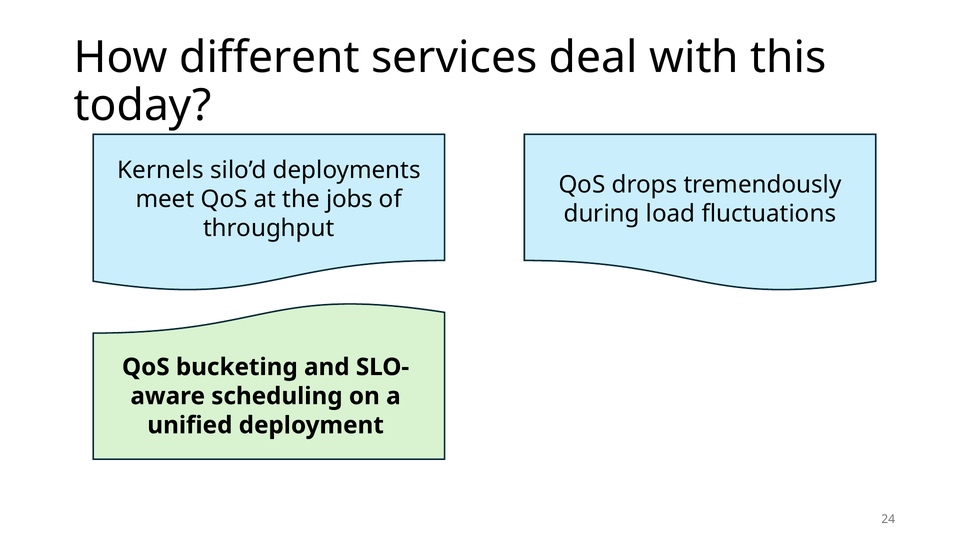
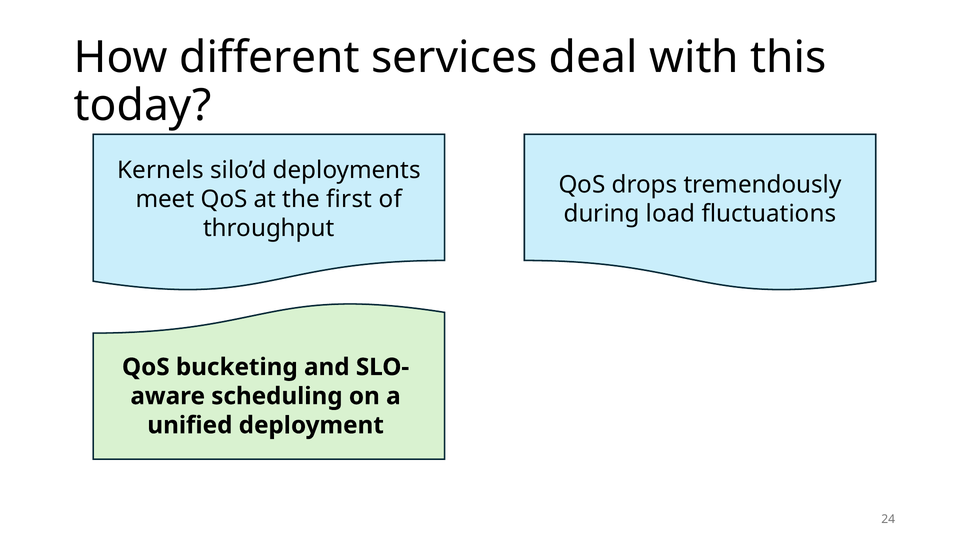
jobs: jobs -> first (349, 199)
